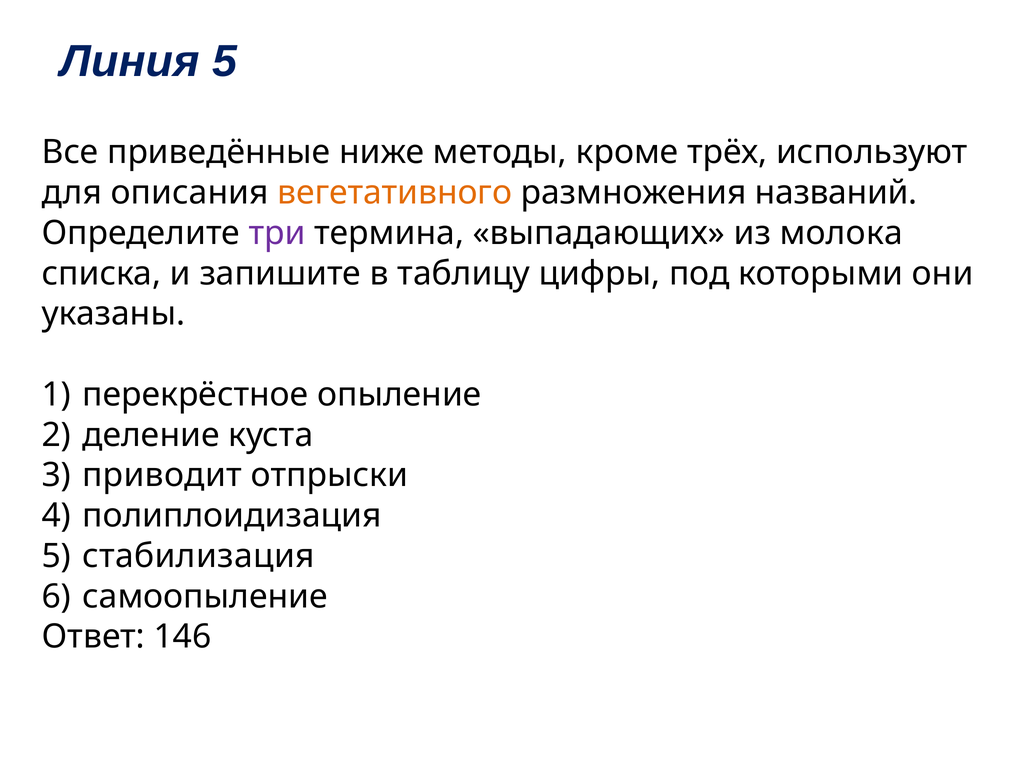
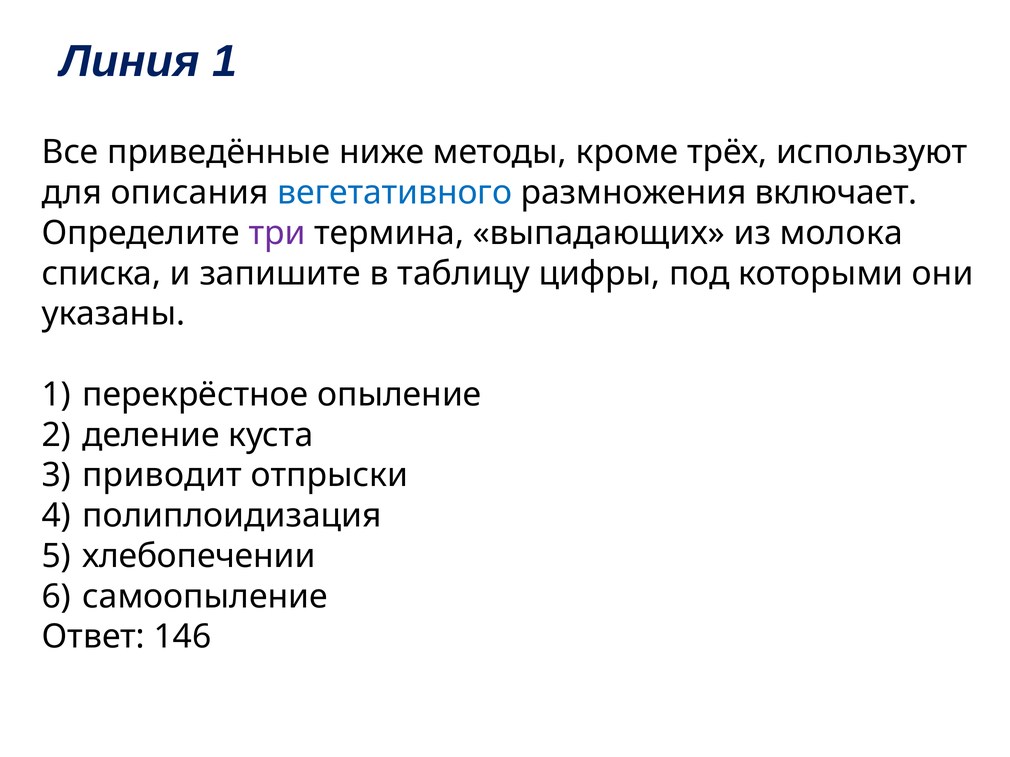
Линия 5: 5 -> 1 (225, 61)
вегетативного colour: orange -> blue (395, 193)
названий: названий -> включает (836, 193)
стабилизация: стабилизация -> хлебопечении (199, 556)
